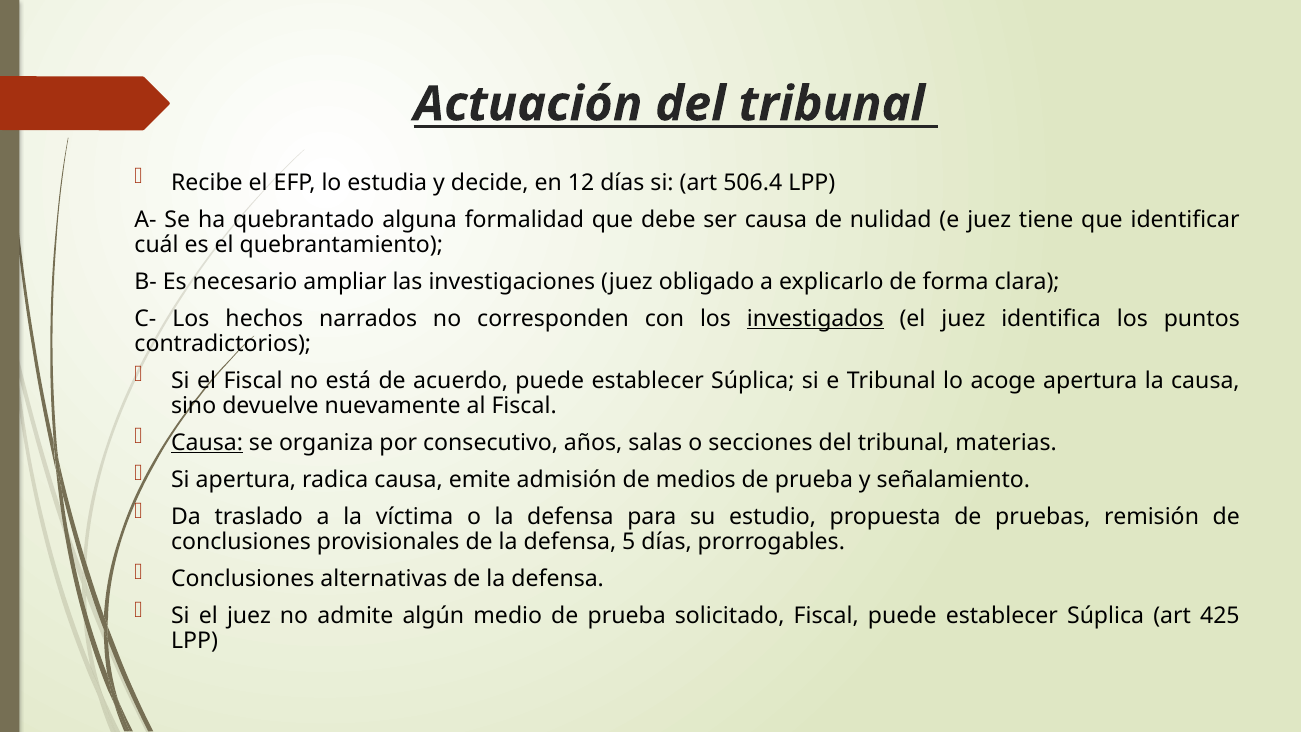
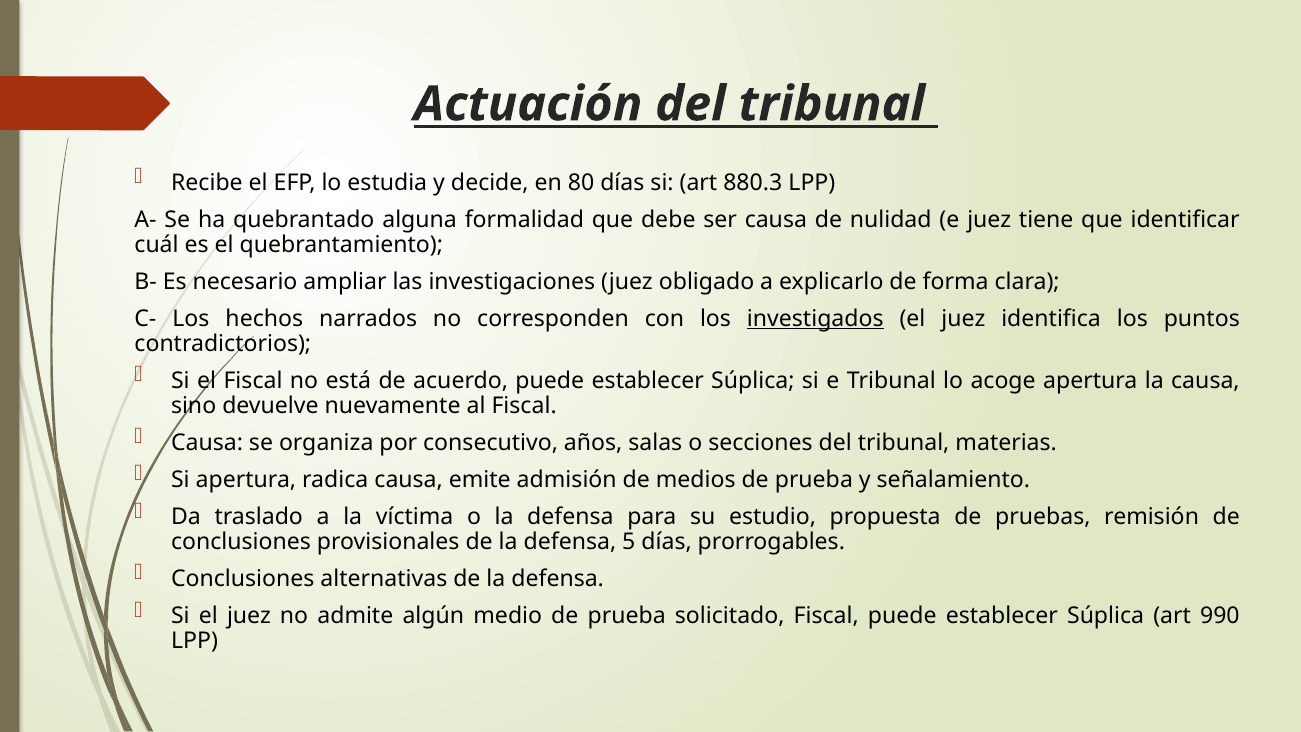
12: 12 -> 80 (581, 183)
506.4: 506.4 -> 880.3 (753, 183)
Causa underline: present -> none (207, 443)
425: 425 -> 990 (1220, 616)
